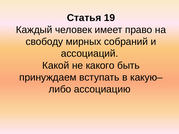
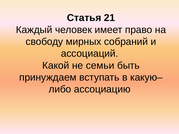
19: 19 -> 21 (110, 18)
какого: какого -> семьи (100, 66)
